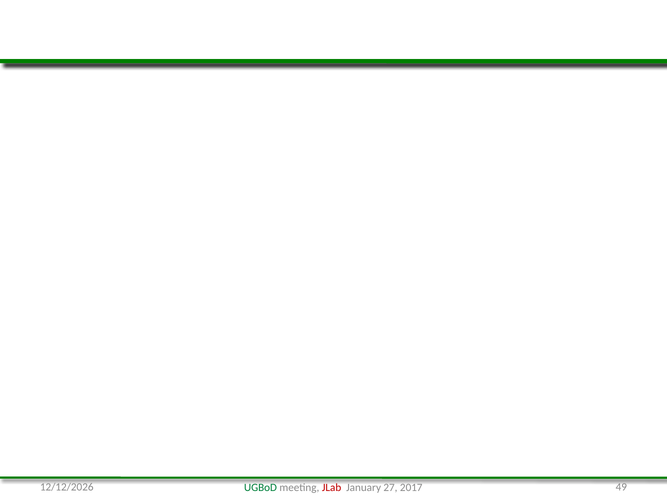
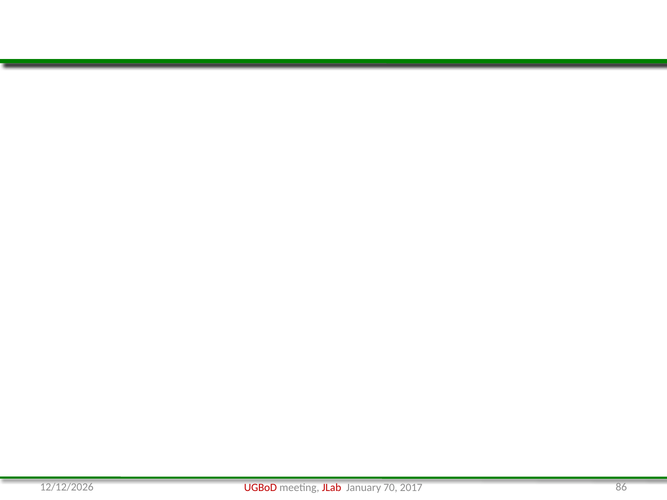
UGBoD colour: green -> red (261, 488)
27: 27 -> 70 (390, 488)
49: 49 -> 86 (621, 488)
